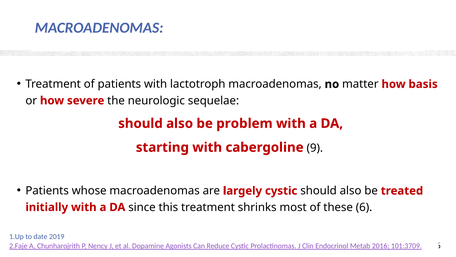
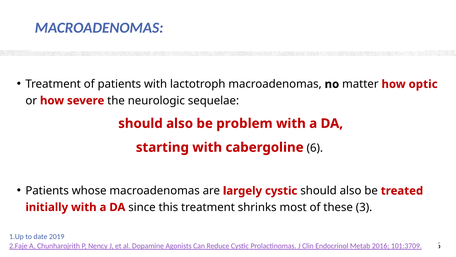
basis: basis -> optic (423, 84)
9: 9 -> 6 (315, 148)
6: 6 -> 3 (364, 207)
